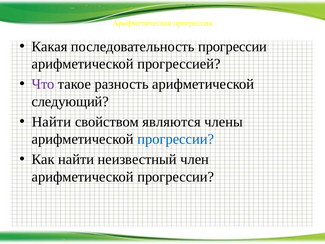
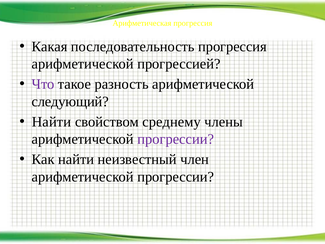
последовательность прогрессии: прогрессии -> прогрессия (232, 47)
являются: являются -> среднему (172, 122)
прогрессии colour: blue -> purple (176, 139)
